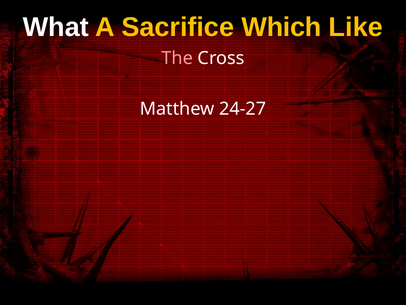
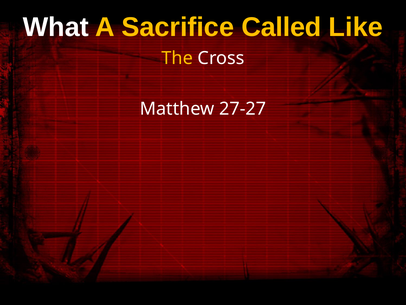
Which: Which -> Called (281, 27)
The colour: pink -> yellow (177, 58)
24-27: 24-27 -> 27-27 (243, 109)
